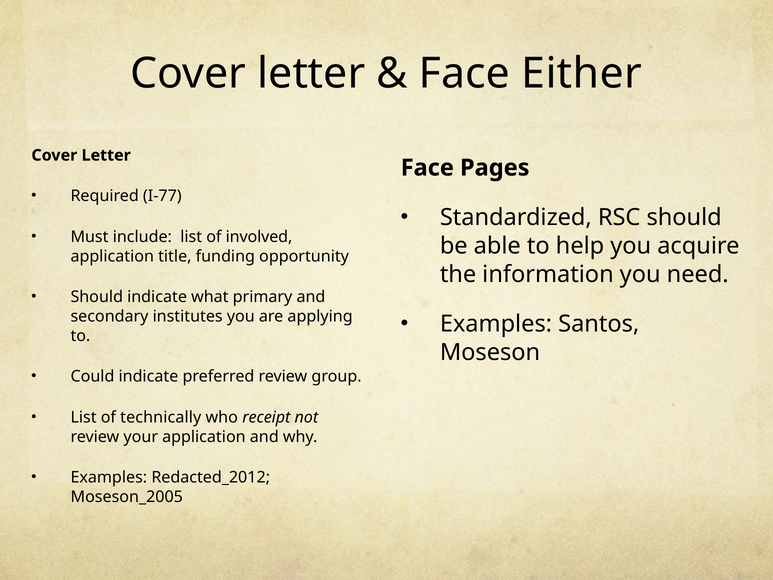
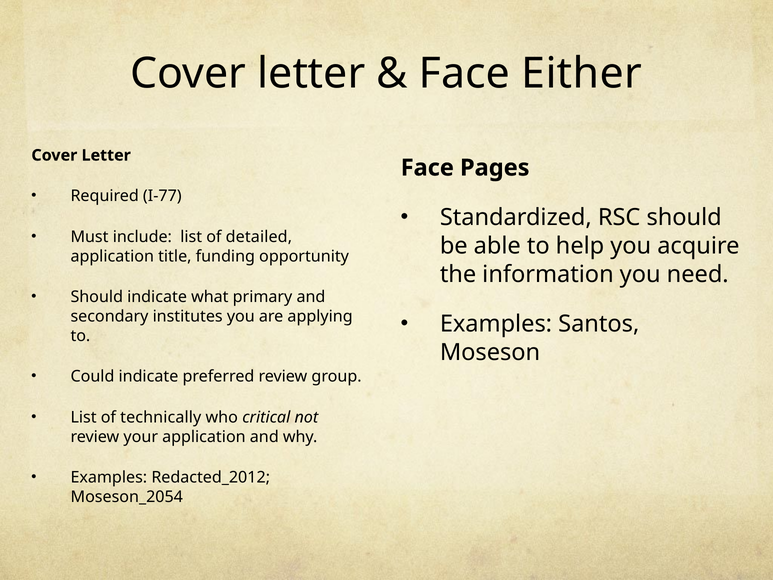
involved: involved -> detailed (259, 237)
receipt: receipt -> critical (266, 417)
Moseson_2005: Moseson_2005 -> Moseson_2054 (127, 497)
